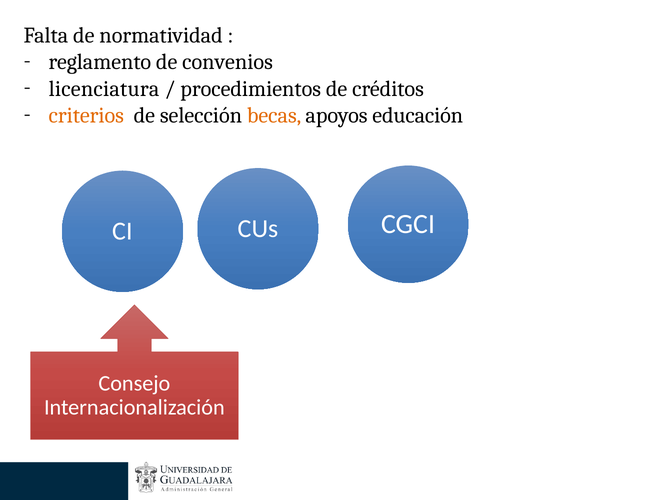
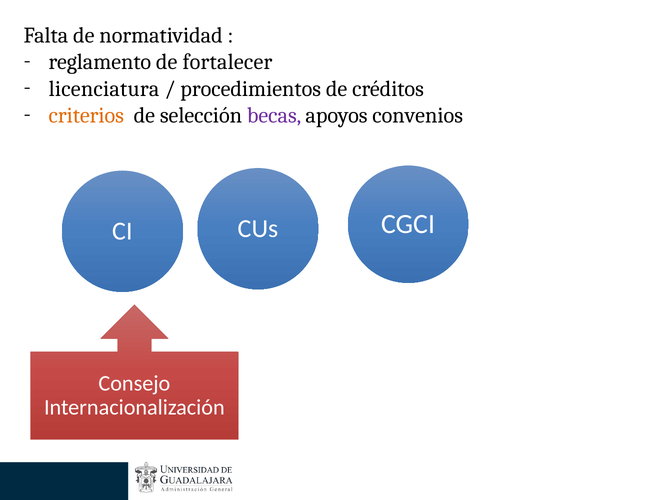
convenios: convenios -> fortalecer (227, 62)
becas colour: orange -> purple (274, 115)
educación: educación -> convenios (418, 115)
